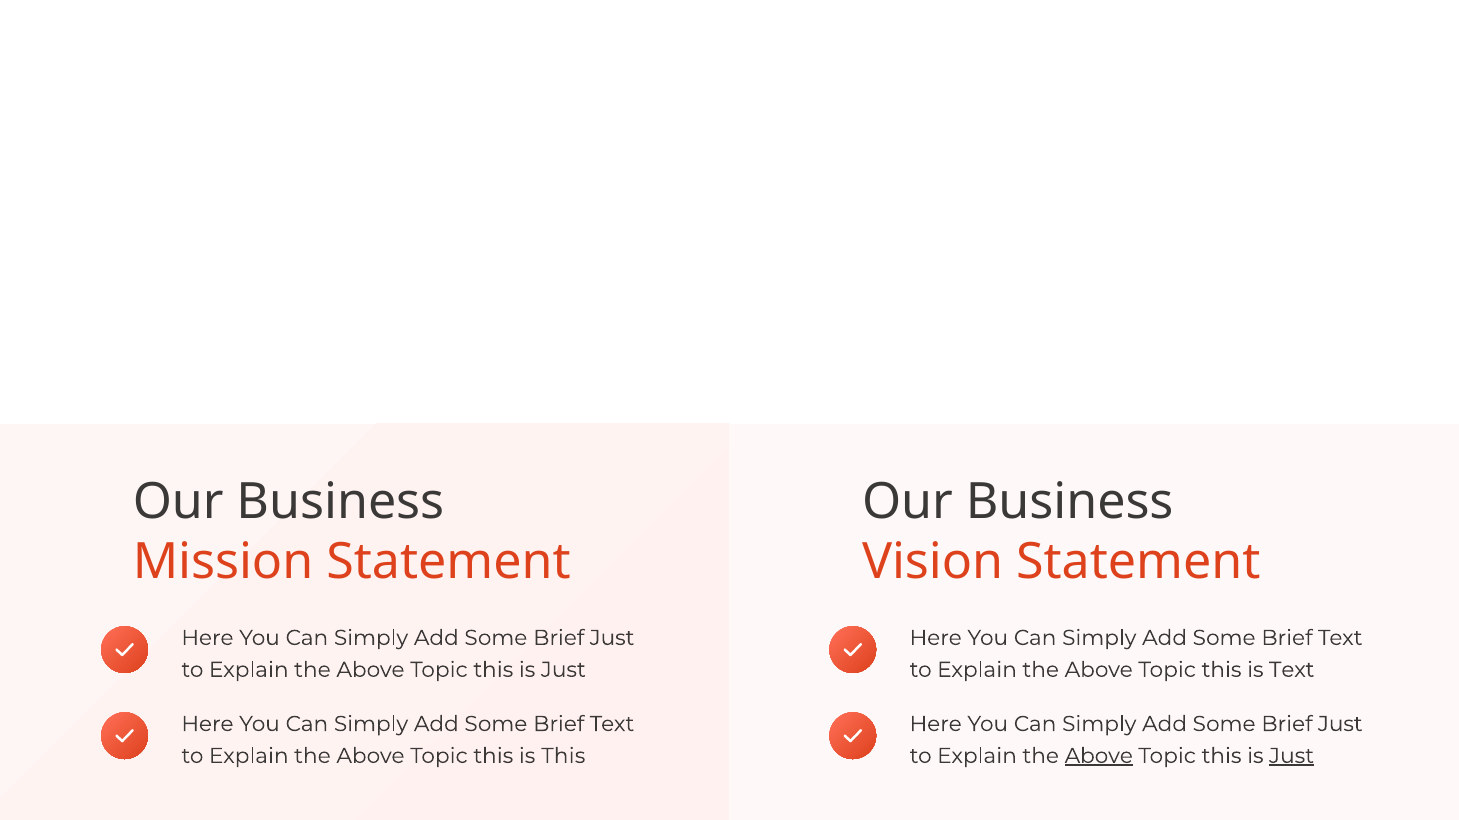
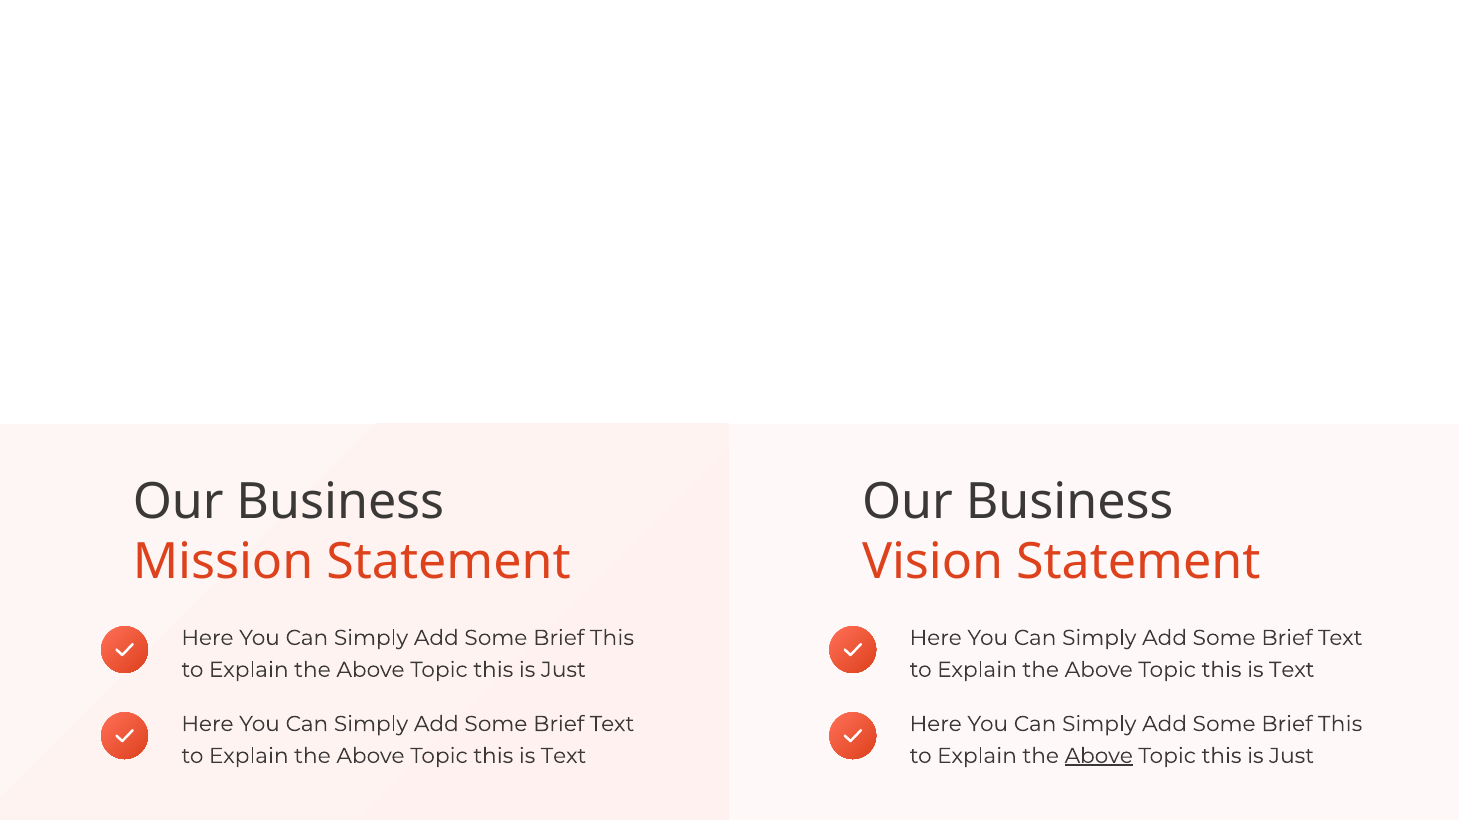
Just: Just -> This (612, 638)
Just: Just -> This (1340, 725)
This: This -> Text (563, 756)
Just underline: present -> none (1292, 756)
